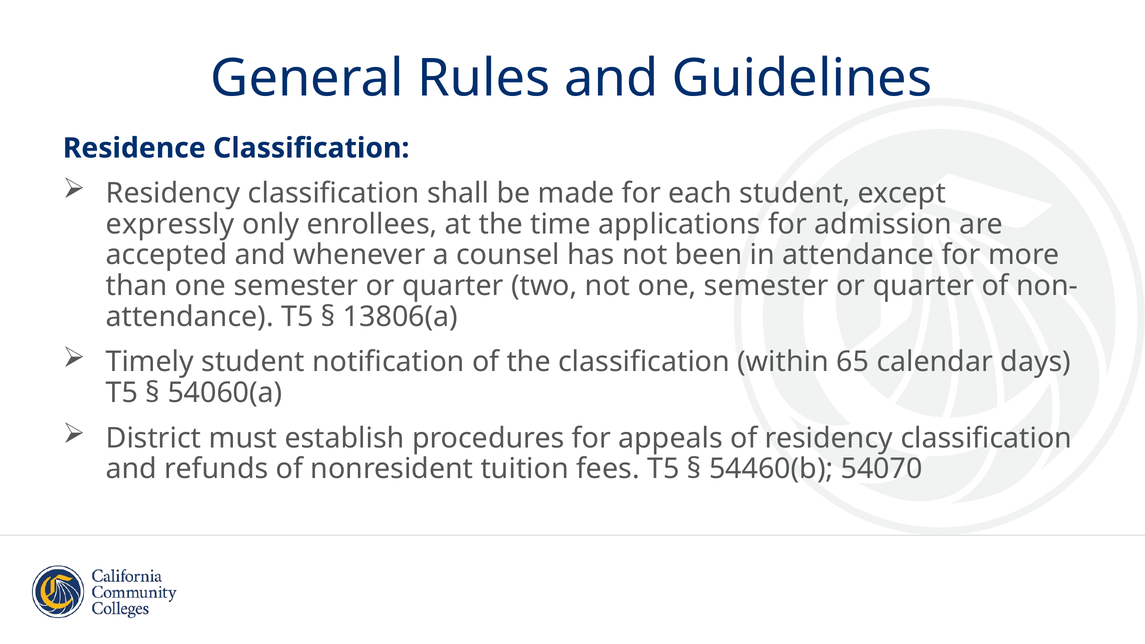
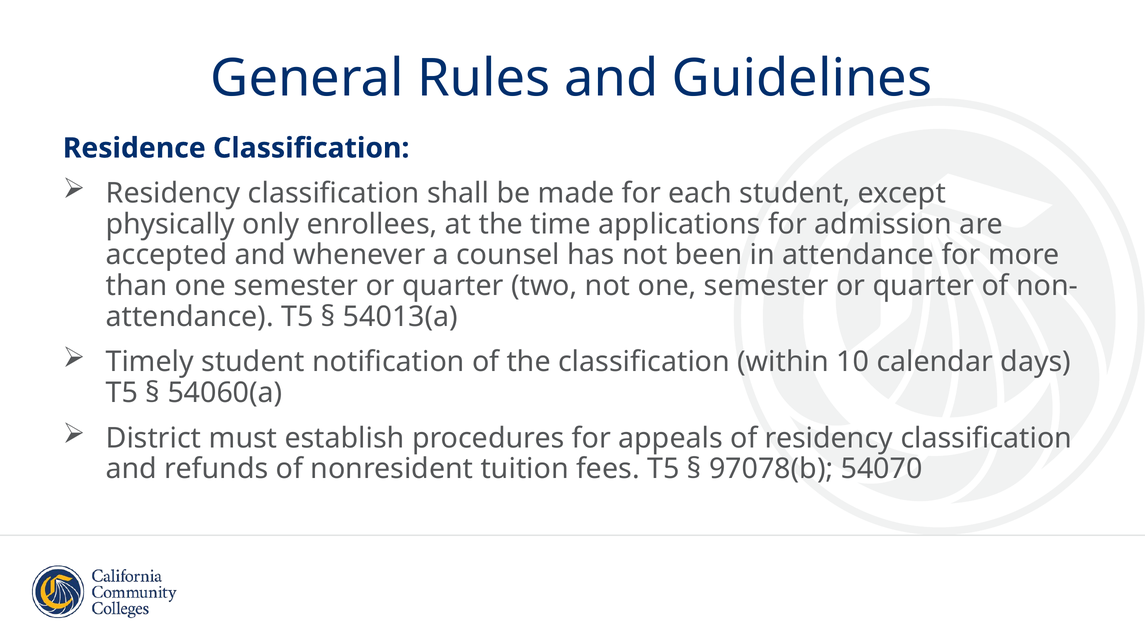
expressly: expressly -> physically (170, 224)
13806(a: 13806(a -> 54013(a (401, 317)
65: 65 -> 10 (853, 362)
54460(b: 54460(b -> 97078(b (771, 469)
